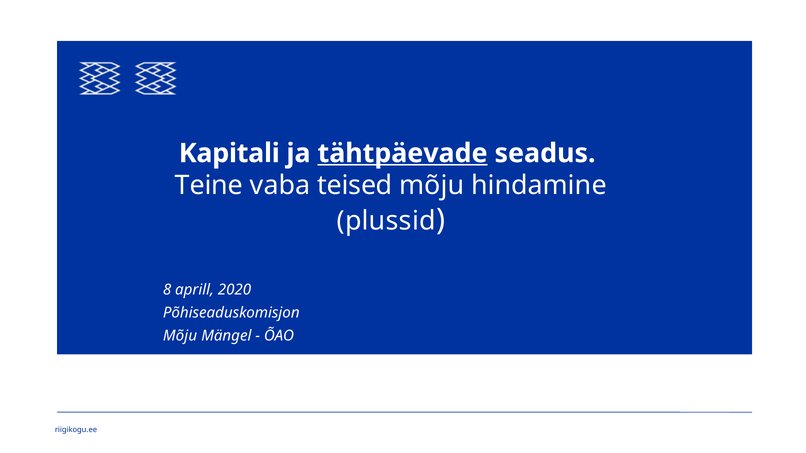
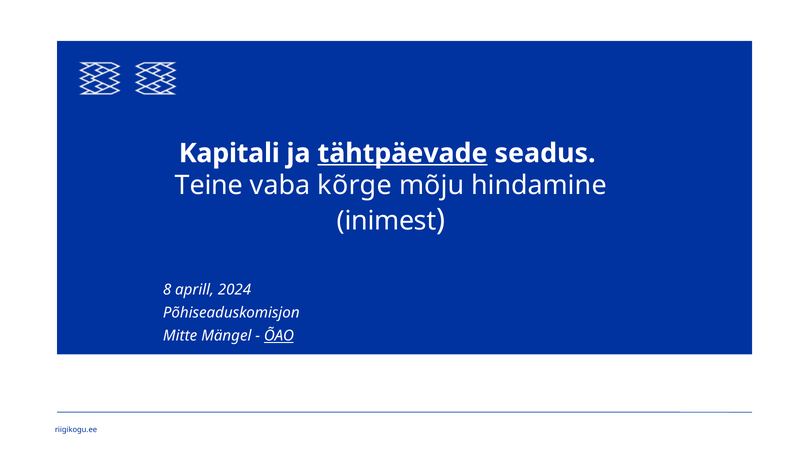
teised: teised -> kõrge (355, 186)
plussid: plussid -> inimest (387, 221)
2020: 2020 -> 2024 (234, 290)
Mõju: Mõju -> Mitte (180, 336)
ÕAO underline: none -> present (279, 336)
